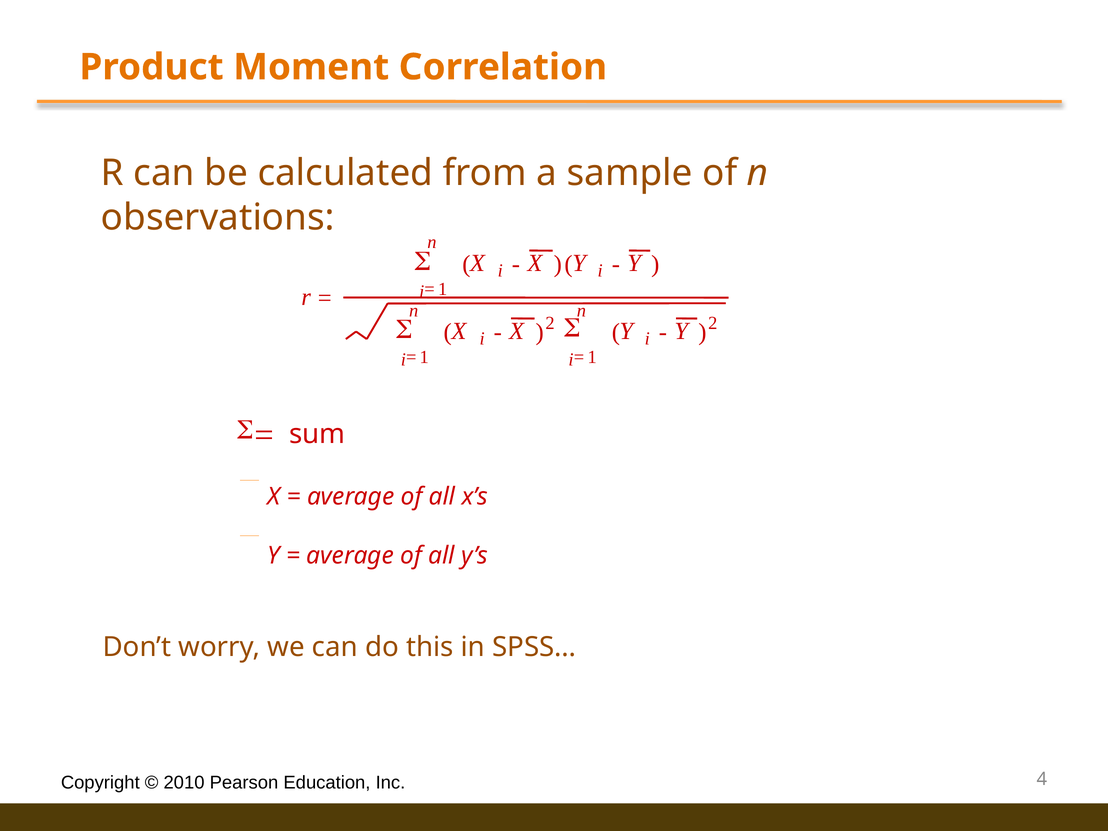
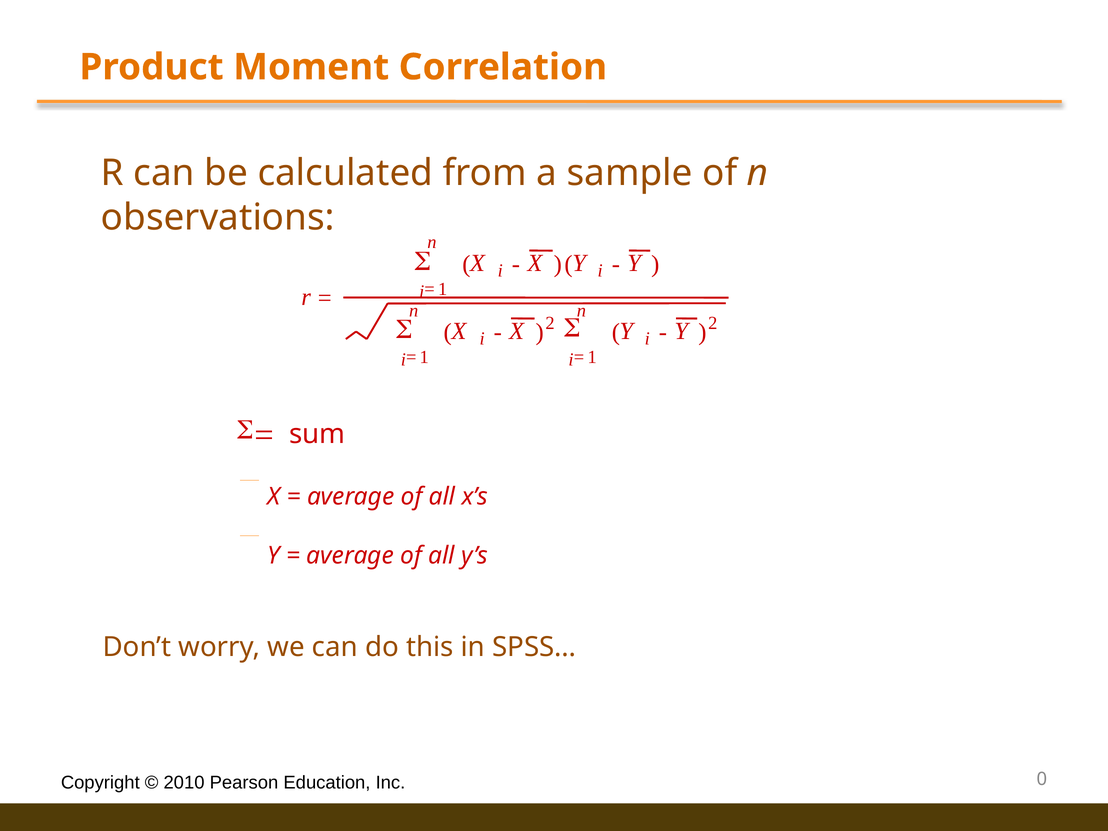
4: 4 -> 0 (1042, 779)
